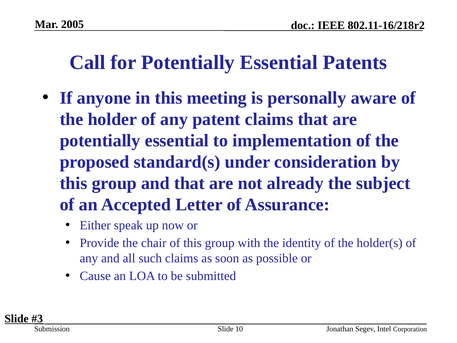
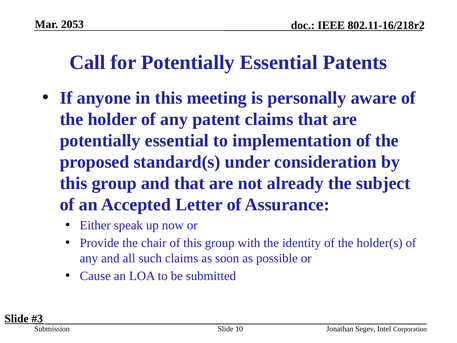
2005: 2005 -> 2053 (72, 24)
